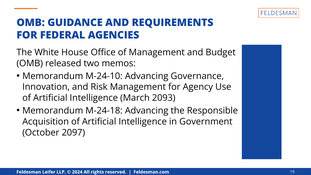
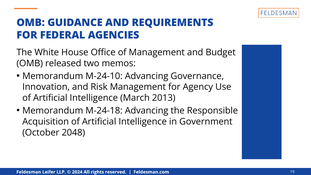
2093: 2093 -> 2013 (164, 98)
2097: 2097 -> 2048 (73, 132)
